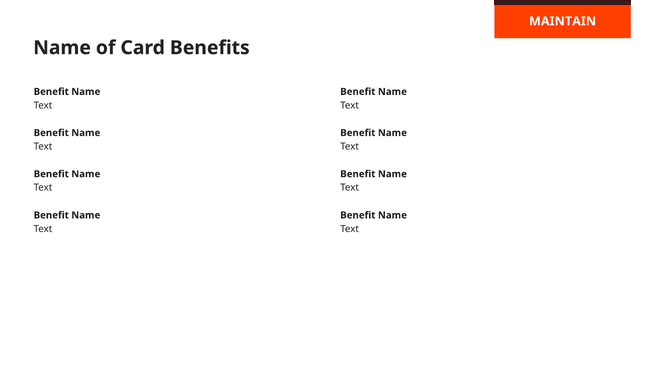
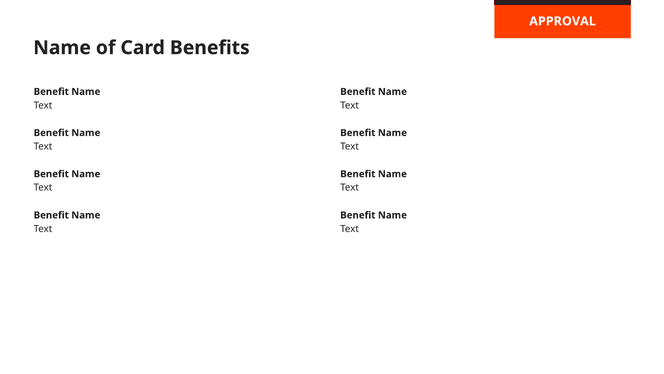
MAINTAIN: MAINTAIN -> APPROVAL (563, 21)
